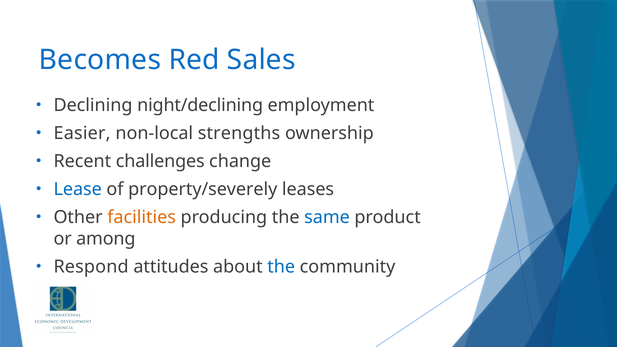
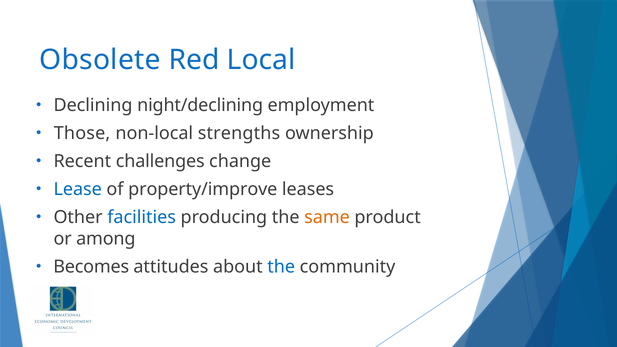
Becomes: Becomes -> Obsolete (100, 60)
Sales: Sales -> Local (261, 60)
Easier: Easier -> Those (82, 133)
property/severely: property/severely -> property/improve (203, 189)
facilities colour: orange -> blue (142, 217)
same colour: blue -> orange (327, 217)
Respond: Respond -> Becomes (91, 267)
